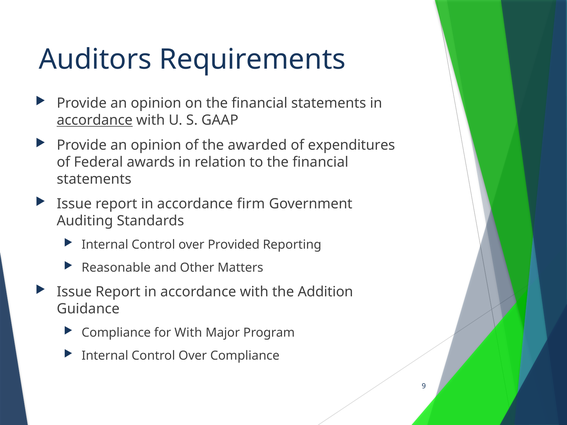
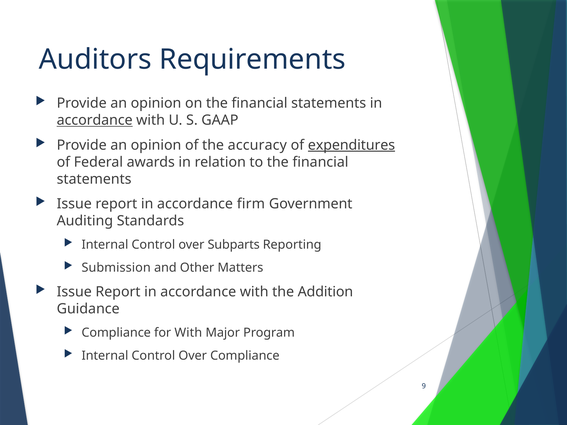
awarded: awarded -> accuracy (257, 145)
expenditures underline: none -> present (352, 145)
Provided: Provided -> Subparts (234, 245)
Reasonable: Reasonable -> Submission (116, 268)
